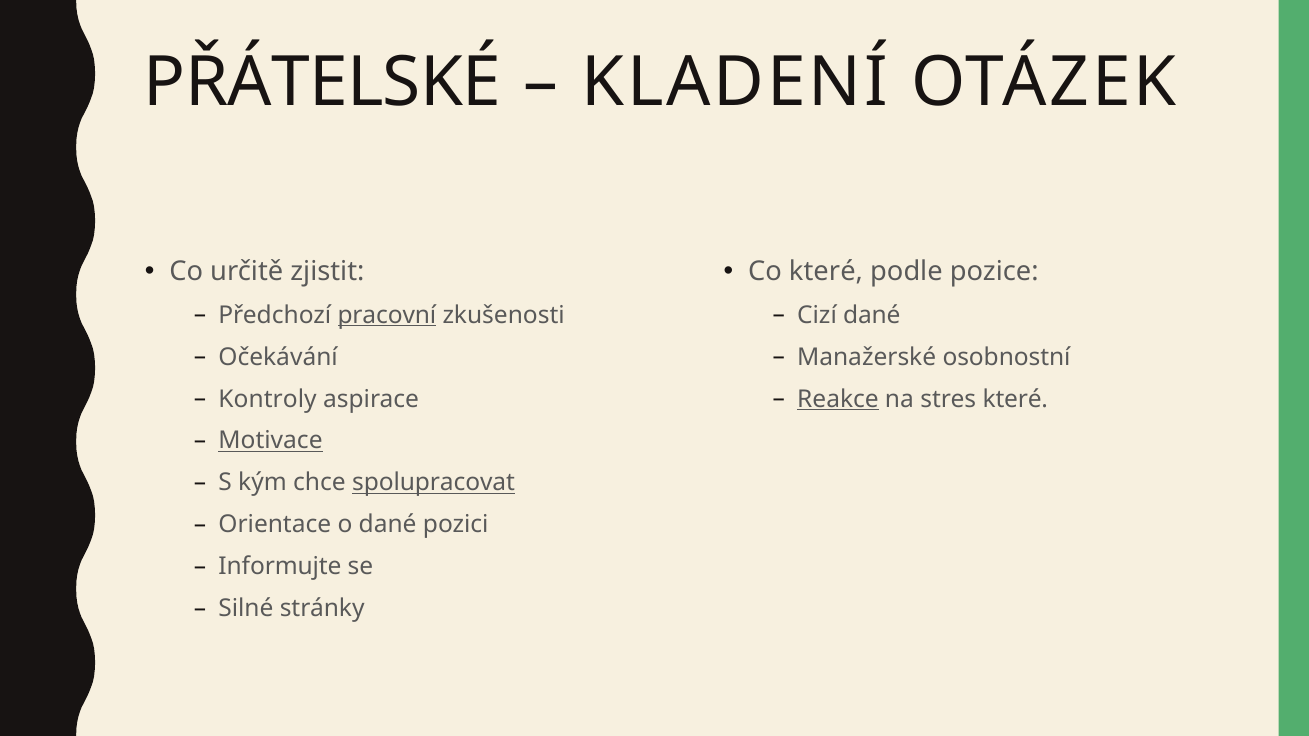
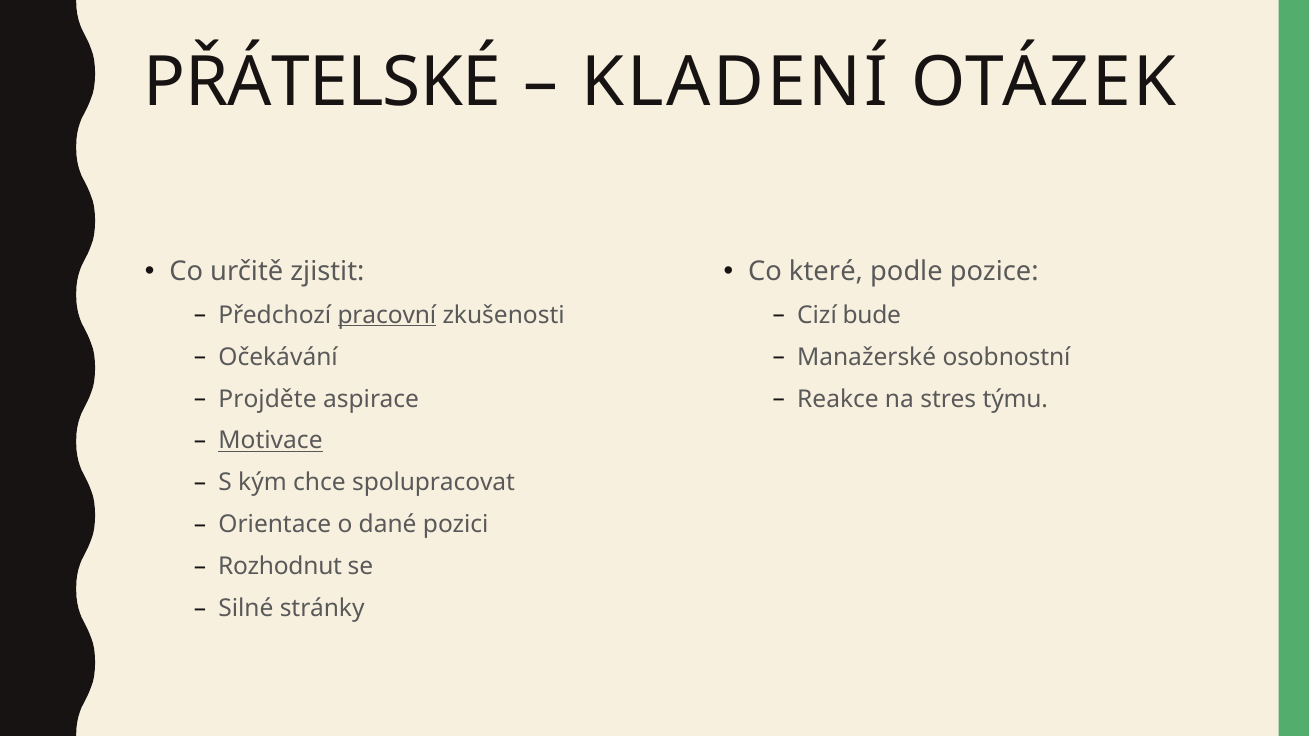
Cizí dané: dané -> bude (872, 315)
Kontroly: Kontroly -> Projděte (268, 399)
Reakce underline: present -> none (838, 399)
stres které: které -> týmu (1015, 399)
spolupracovat underline: present -> none (434, 483)
Informujte: Informujte -> Rozhodnut (280, 567)
